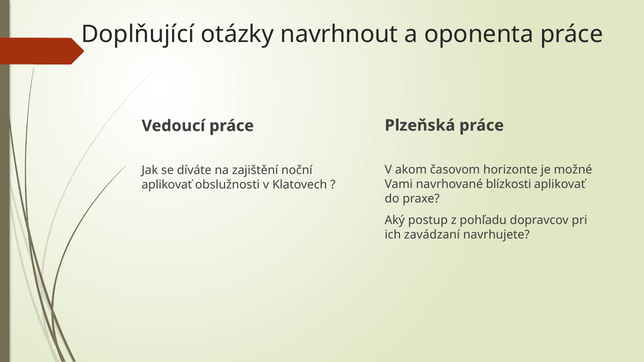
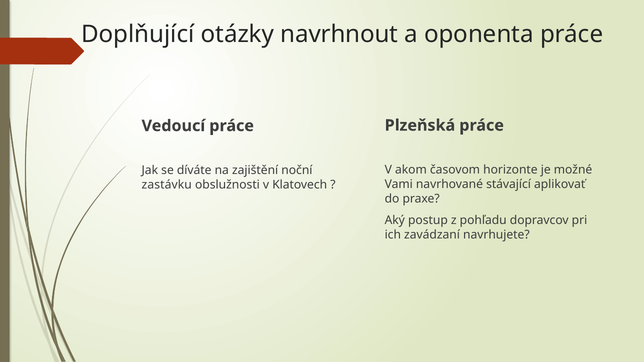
blízkosti: blízkosti -> stávající (509, 185)
aplikovať: aplikovať -> zastávku (167, 185)
